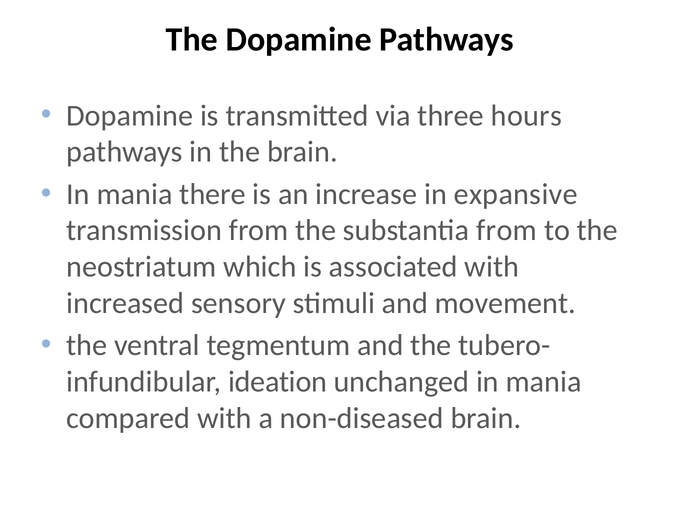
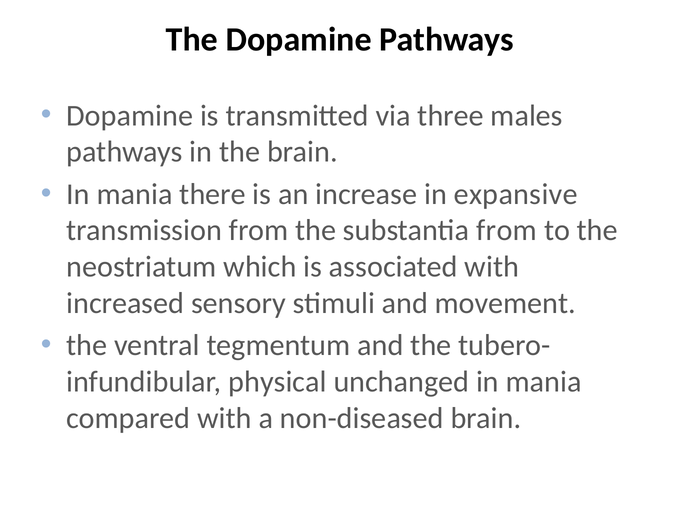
hours: hours -> males (527, 116)
ideation: ideation -> physical (277, 382)
